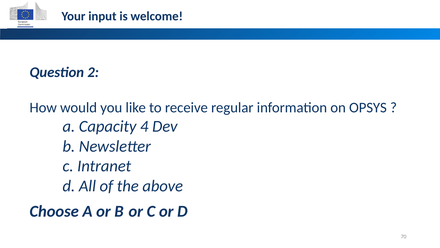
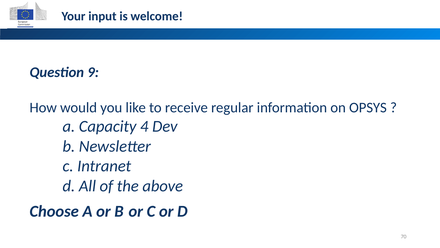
2: 2 -> 9 (93, 72)
